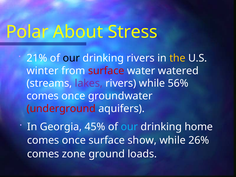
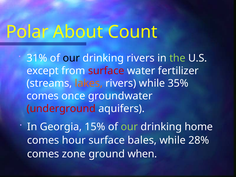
Stress: Stress -> Count (133, 32)
21%: 21% -> 31% (37, 58)
the colour: yellow -> light green (177, 58)
winter: winter -> except (43, 71)
watered: watered -> fertilizer (178, 71)
lakes colour: purple -> orange (89, 83)
56%: 56% -> 35% (178, 83)
45%: 45% -> 15% (95, 127)
our colour: light blue -> light green (129, 127)
once: once -> hour (74, 140)
show: show -> bales (142, 140)
26%: 26% -> 28% (199, 140)
loads: loads -> when (142, 154)
